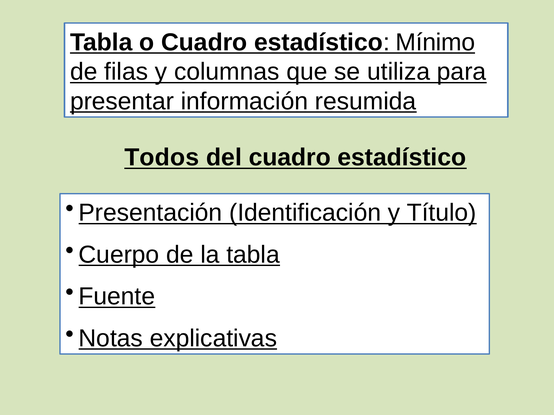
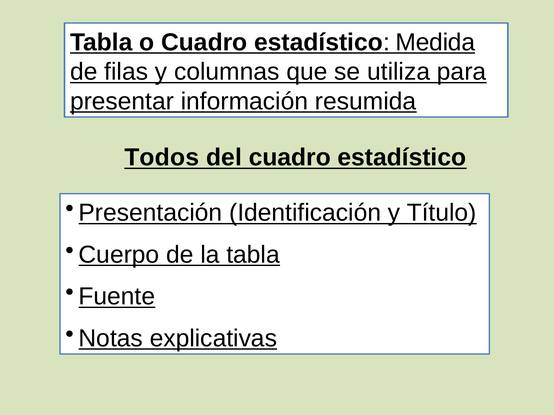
Mínimo: Mínimo -> Medida (435, 42)
